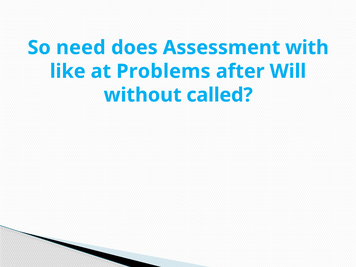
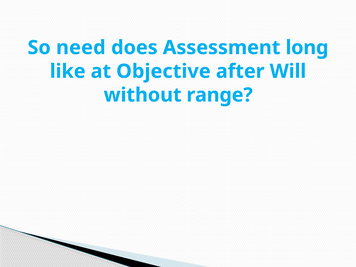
with: with -> long (307, 48)
Problems: Problems -> Objective (163, 71)
called: called -> range (220, 95)
